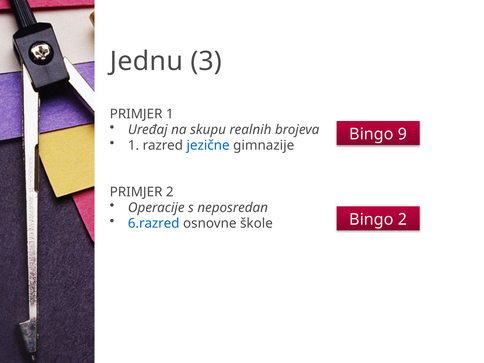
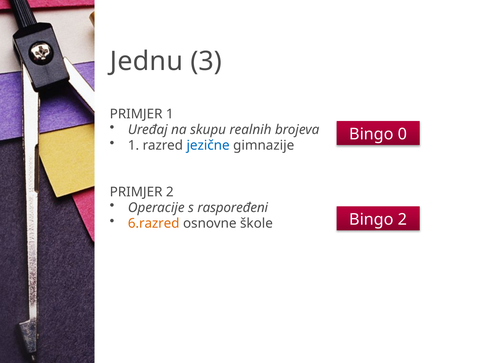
9: 9 -> 0 (402, 134)
neposredan: neposredan -> raspoređeni (233, 208)
6.razred colour: blue -> orange (154, 223)
